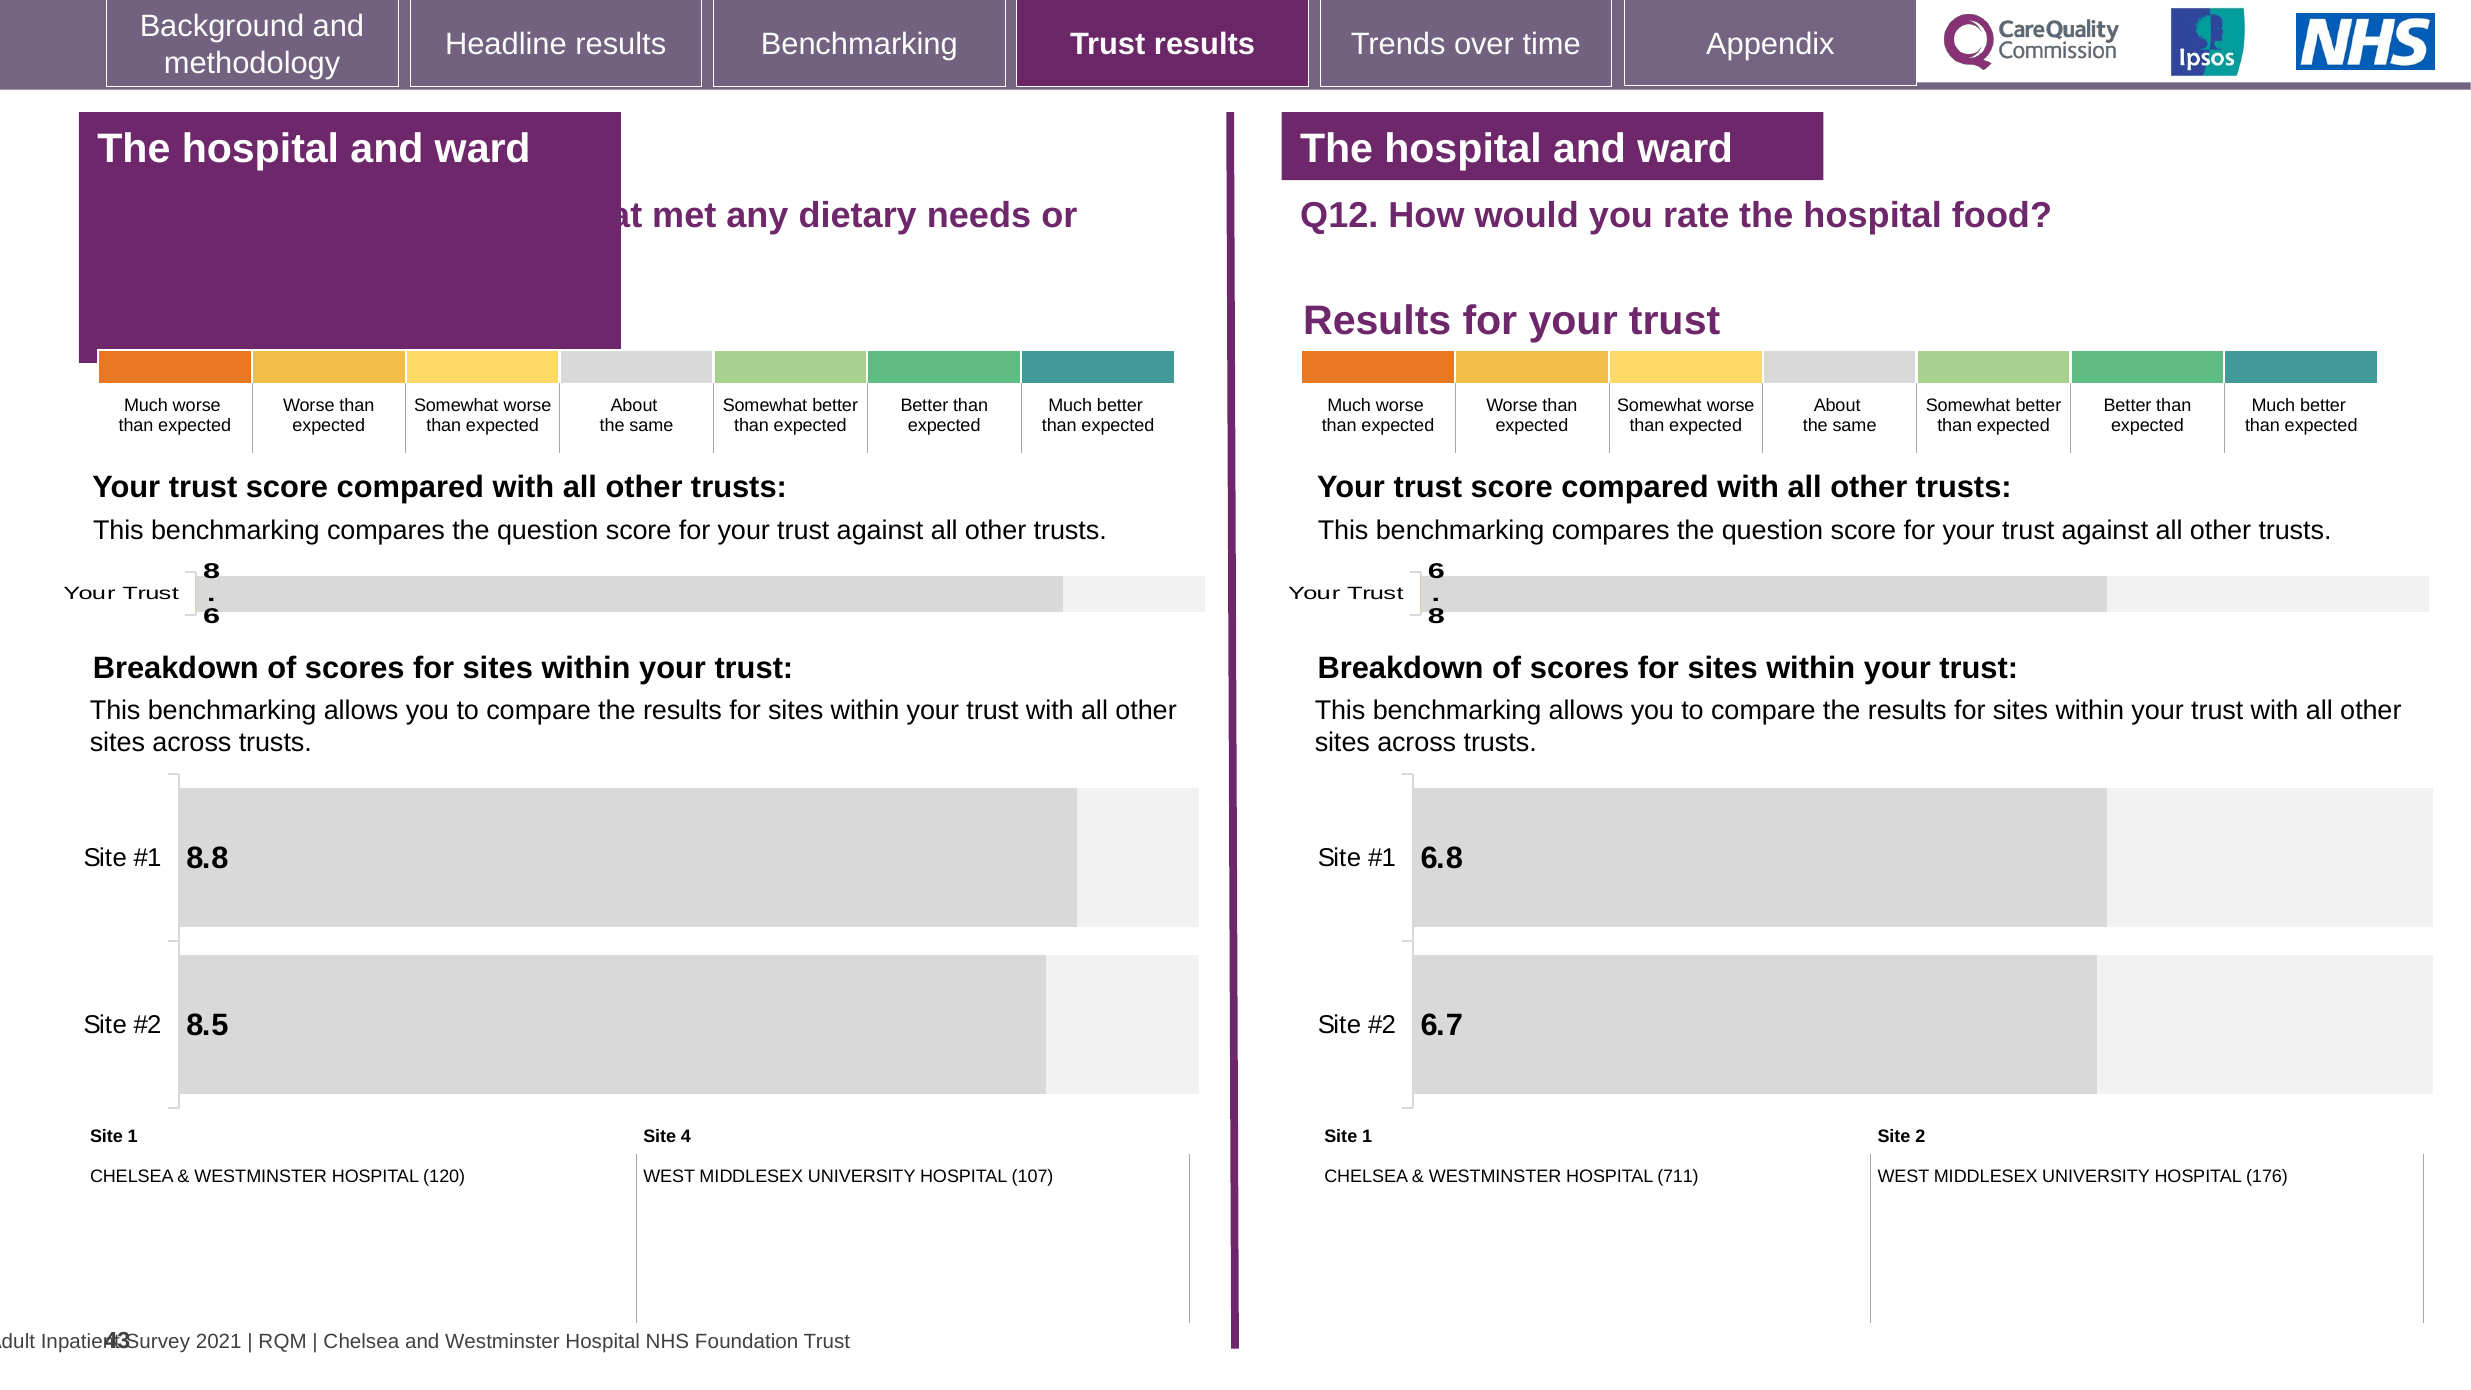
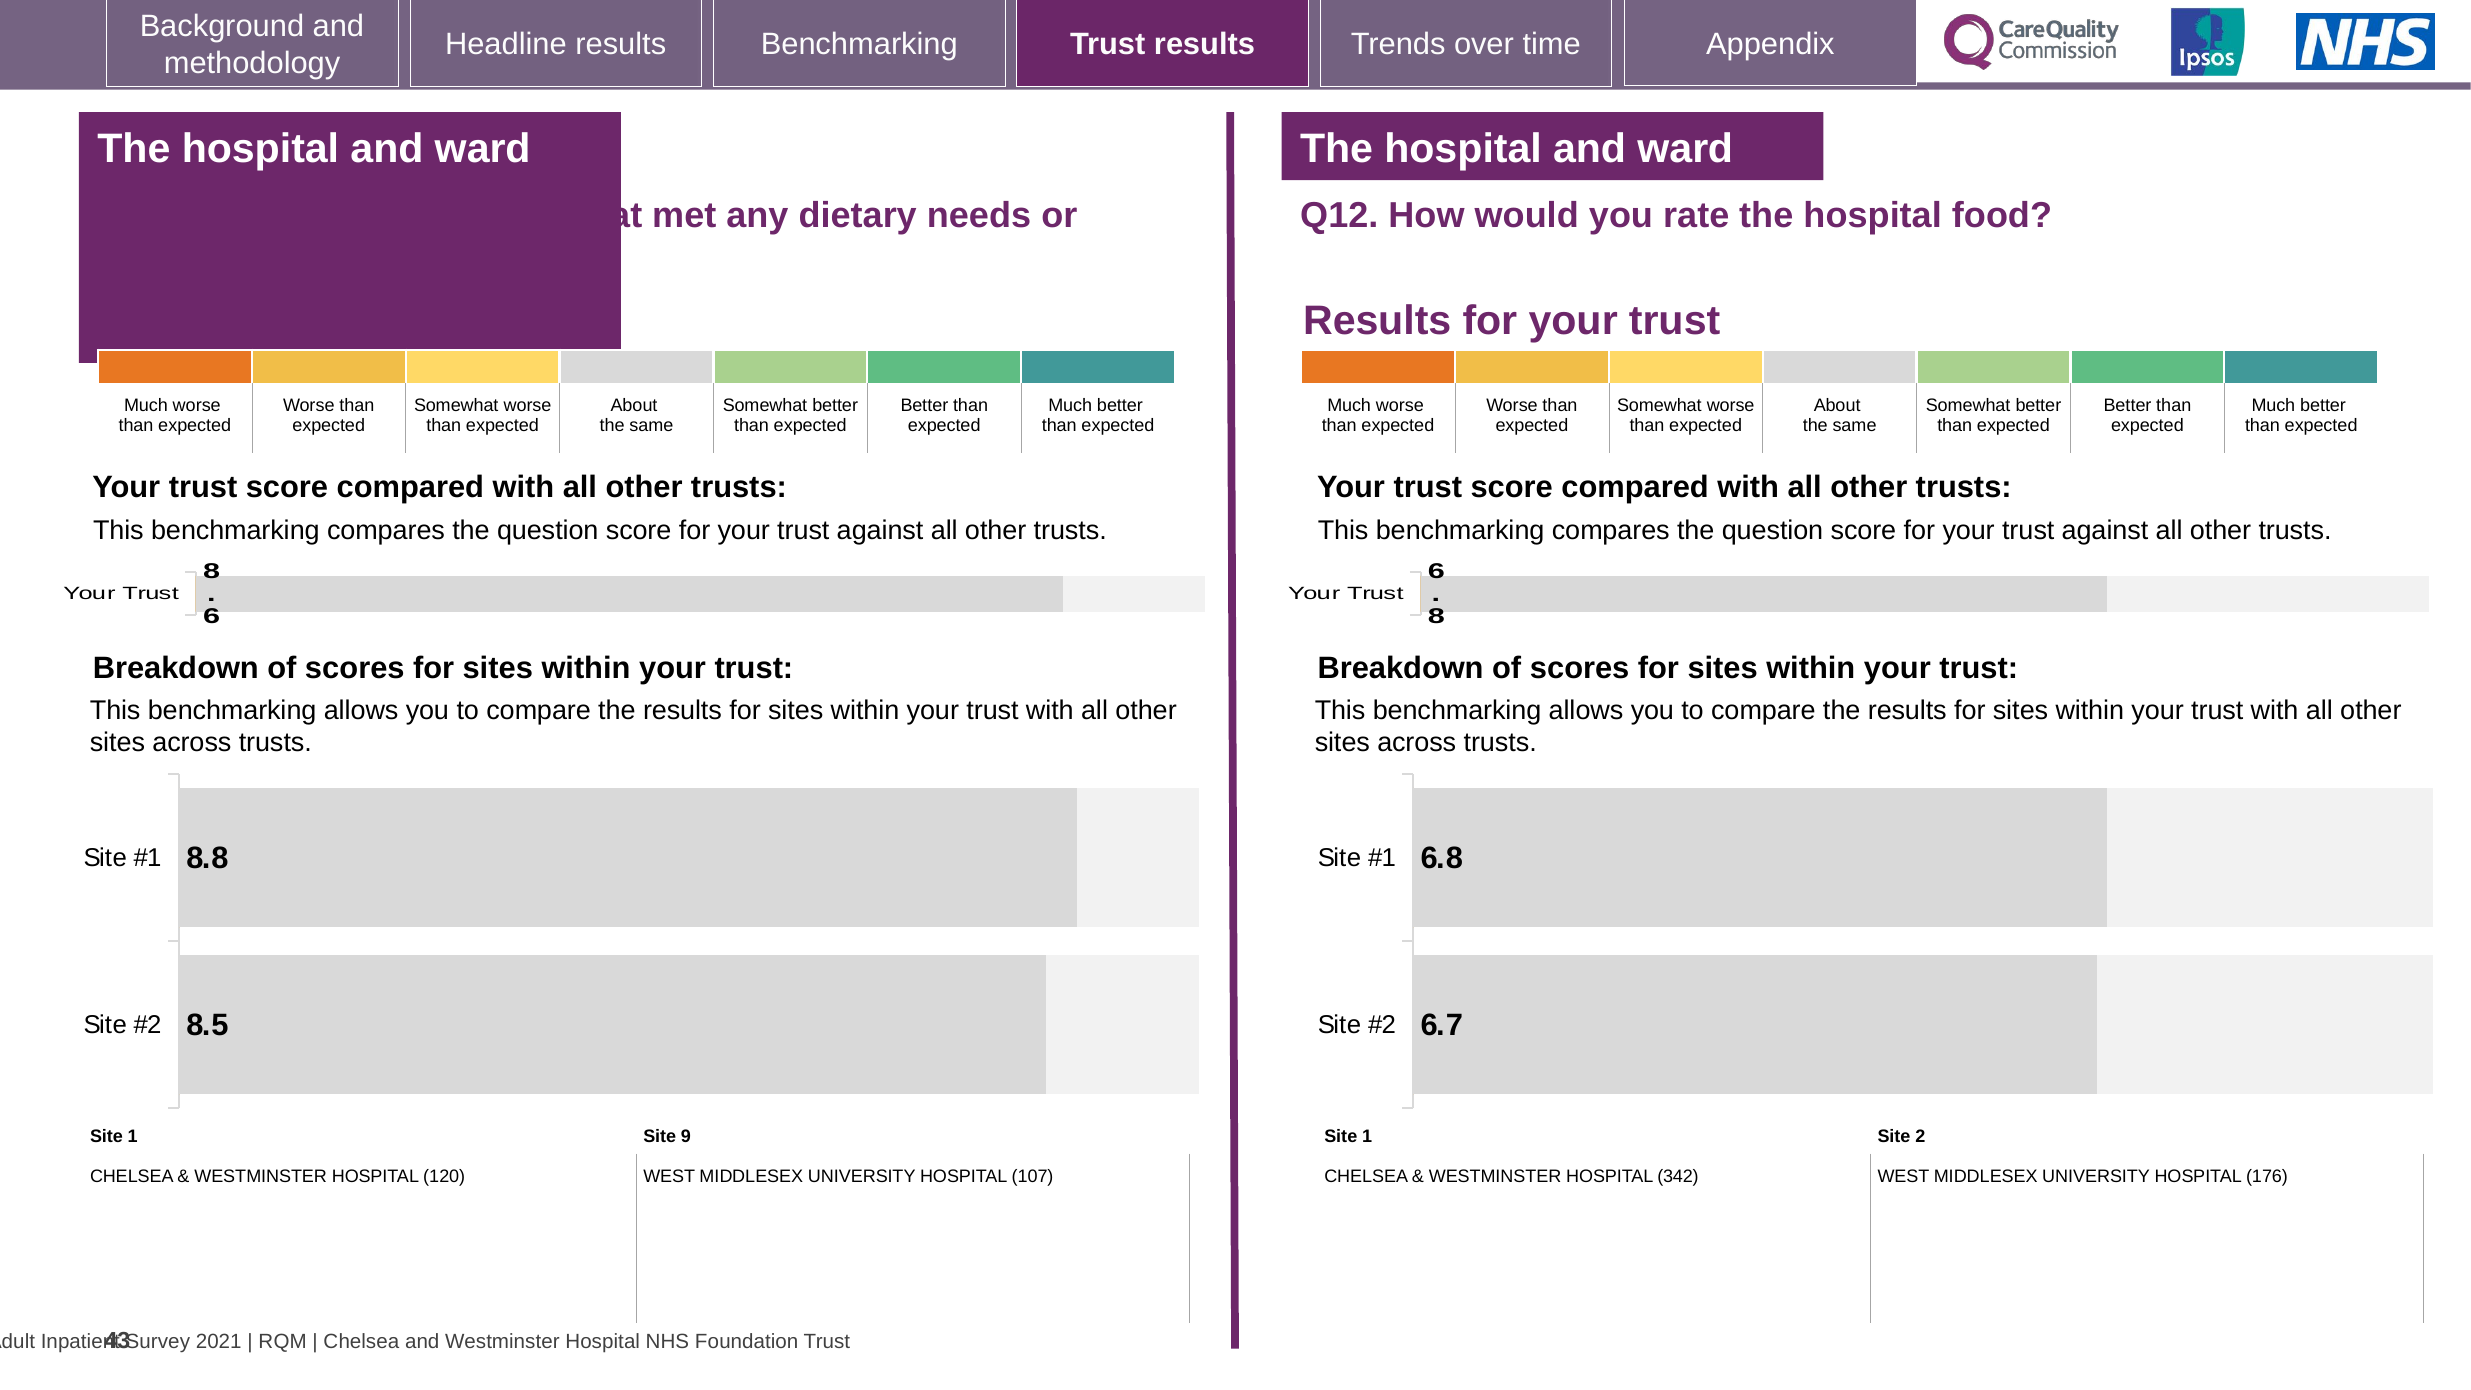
4: 4 -> 9 (686, 1137)
711: 711 -> 342 (1678, 1177)
